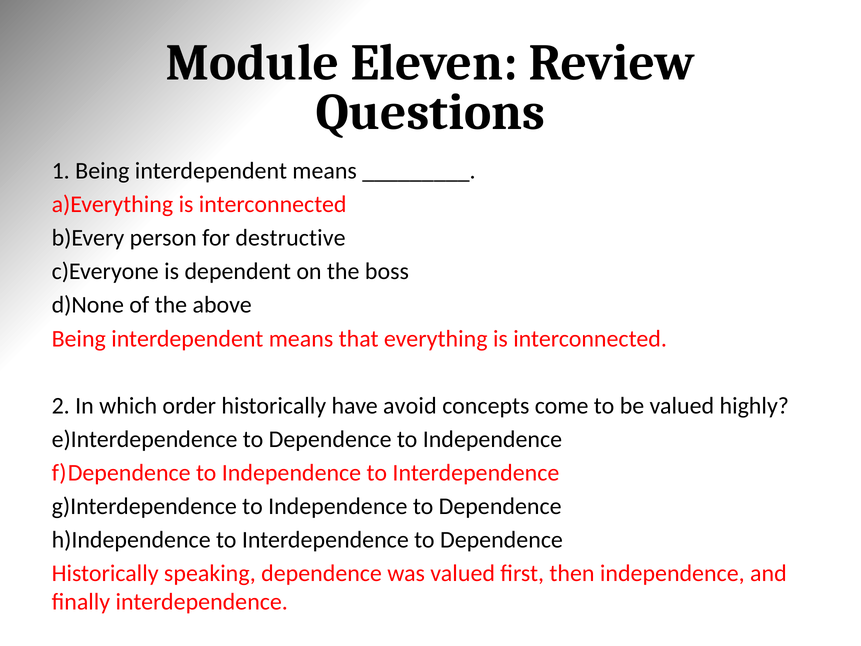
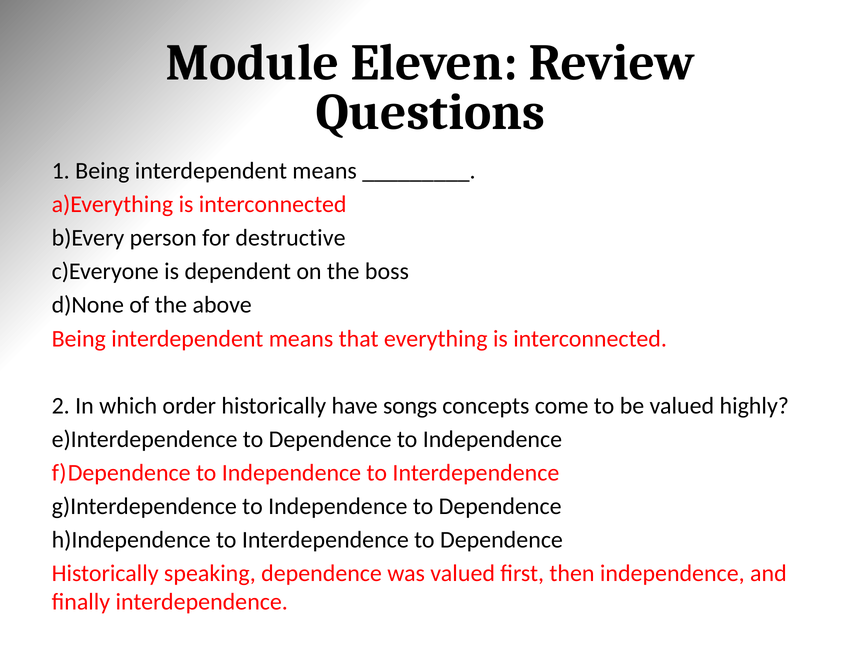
avoid: avoid -> songs (410, 405)
